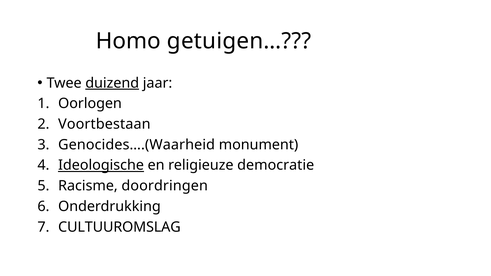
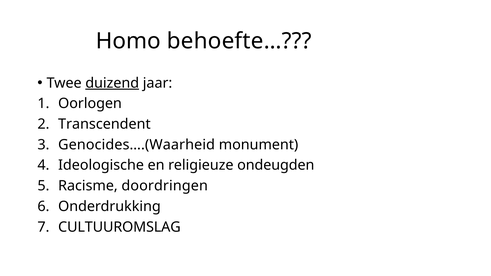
getuigen…: getuigen… -> behoefte… (239, 41)
Voortbestaan: Voortbestaan -> Transcendent (104, 124)
Ideologische underline: present -> none (101, 165)
democratie: democratie -> ondeugden (276, 165)
